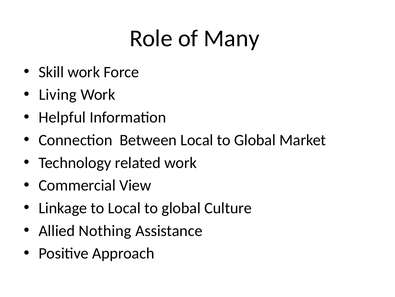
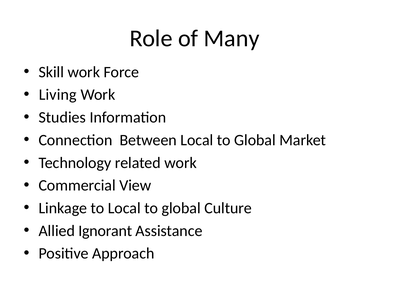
Helpful: Helpful -> Studies (62, 117)
Nothing: Nothing -> Ignorant (105, 230)
